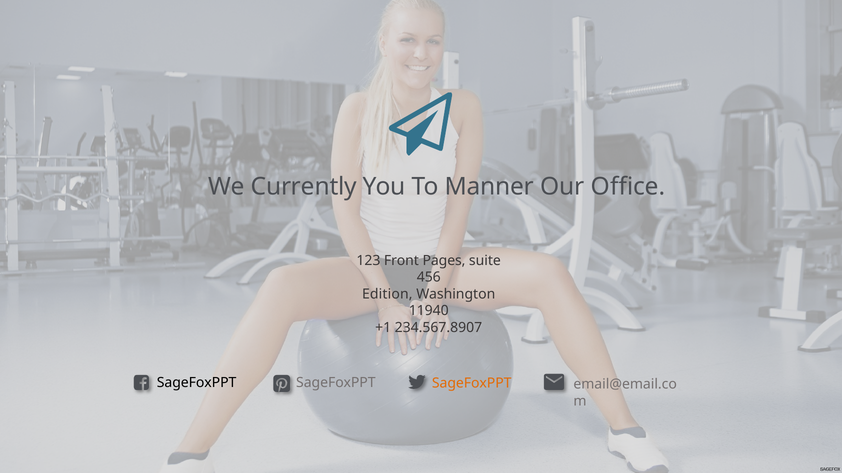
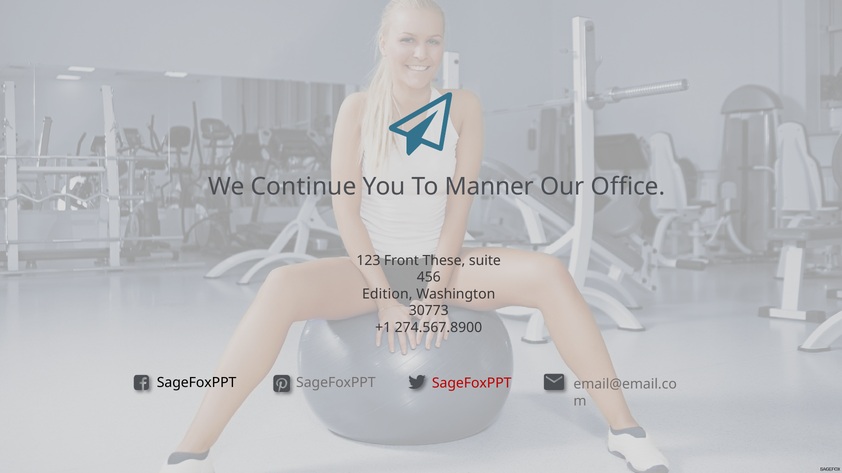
Currently: Currently -> Continue (304, 187)
Pages: Pages -> These (444, 261)
11940: 11940 -> 30773 (429, 311)
234.567.8907: 234.567.8907 -> 274.567.8900 (438, 328)
SageFoxPPT colour: orange -> red (472, 384)
